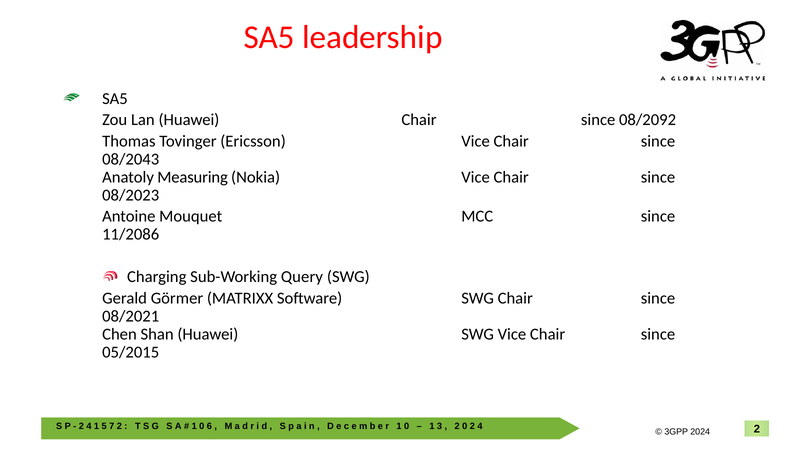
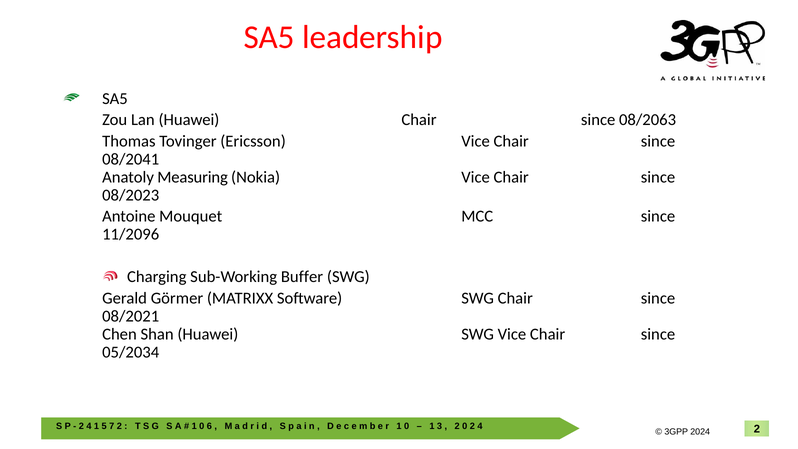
08/2092: 08/2092 -> 08/2063 (648, 120)
08/2043: 08/2043 -> 08/2041 (131, 159)
11/2086: 11/2086 -> 11/2096 (131, 234)
Query: Query -> Buffer (302, 277)
05/2015: 05/2015 -> 05/2034 (131, 352)
